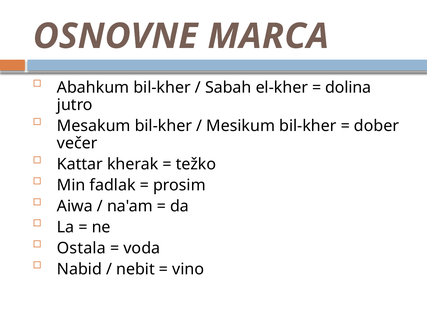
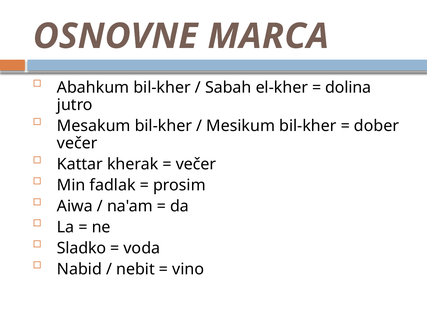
težko: težko -> večer (196, 164)
Ostala: Ostala -> Sladko (82, 249)
